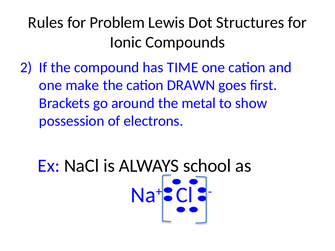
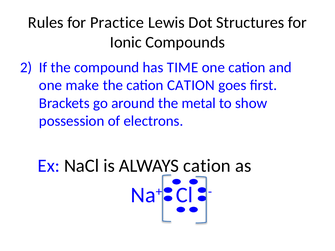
Problem: Problem -> Practice (117, 23)
cation DRAWN: DRAWN -> CATION (191, 85)
ALWAYS school: school -> cation (207, 166)
